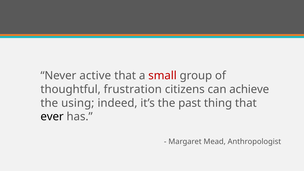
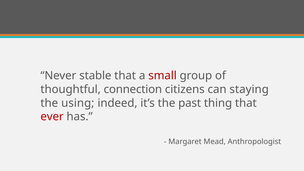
active: active -> stable (95, 76)
frustration: frustration -> connection (133, 89)
achieve: achieve -> staying (249, 89)
ever colour: black -> red (52, 117)
